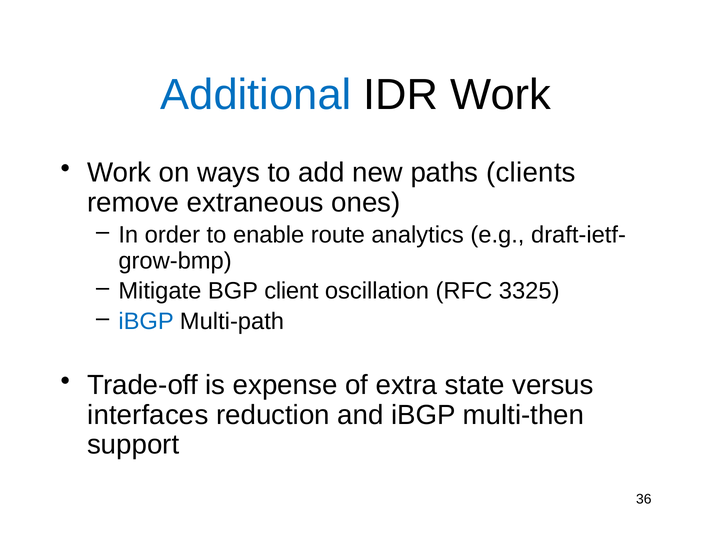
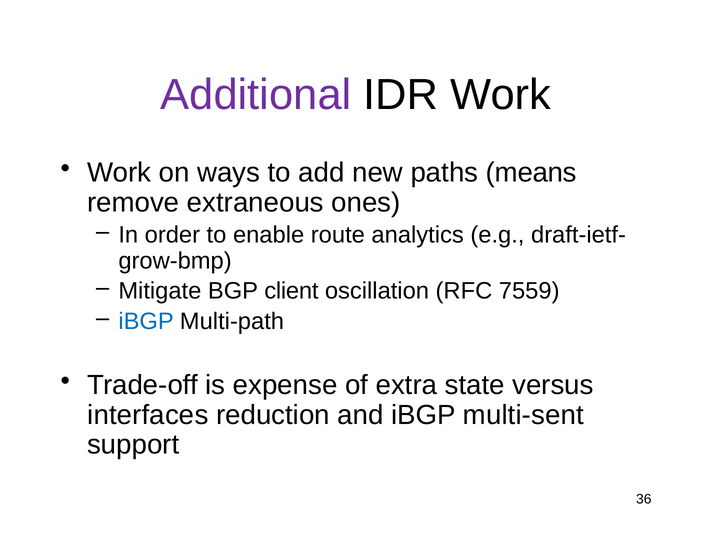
Additional colour: blue -> purple (256, 95)
clients: clients -> means (531, 173)
3325: 3325 -> 7559 (529, 291)
multi-then: multi-then -> multi-sent (523, 415)
